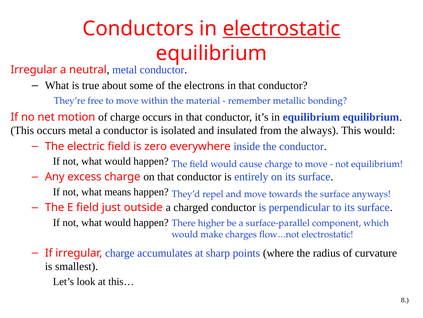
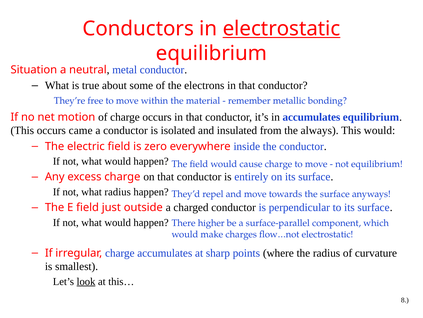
Irregular: Irregular -> Situation (34, 70)
in equilibrium: equilibrium -> accumulates (311, 117)
occurs metal: metal -> came (81, 130)
what means: means -> radius (118, 192)
look underline: none -> present (86, 281)
